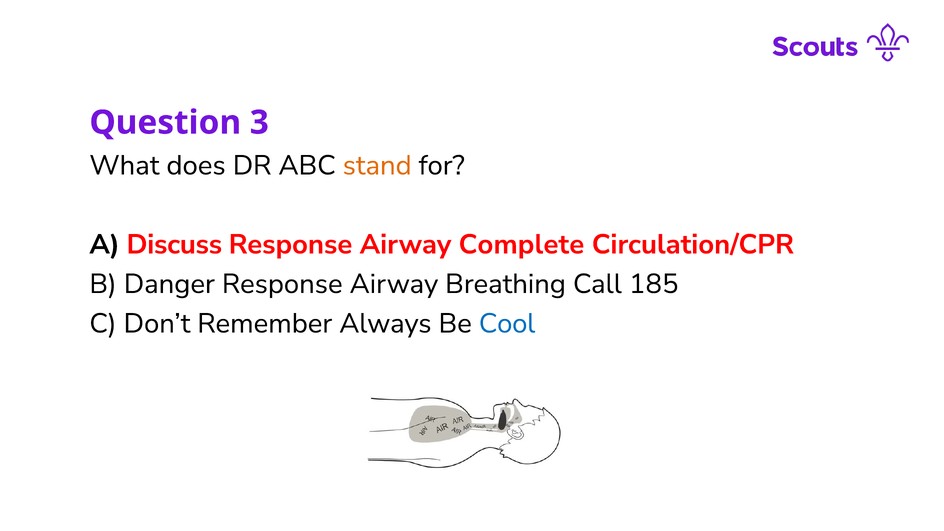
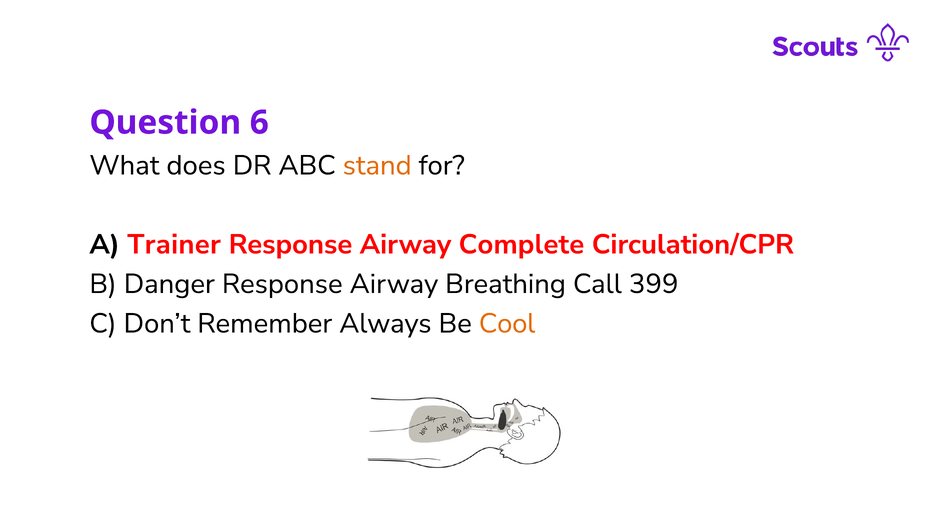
3: 3 -> 6 (259, 123)
Discuss: Discuss -> Trainer (174, 244)
185: 185 -> 399 (654, 284)
Cool colour: blue -> orange (507, 323)
